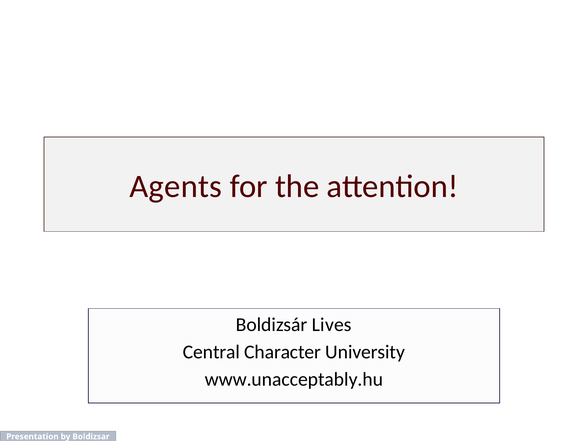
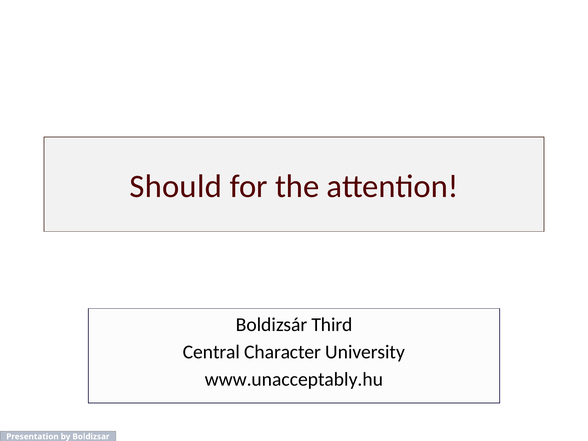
Agents: Agents -> Should (176, 187)
Lives: Lives -> Third (332, 325)
